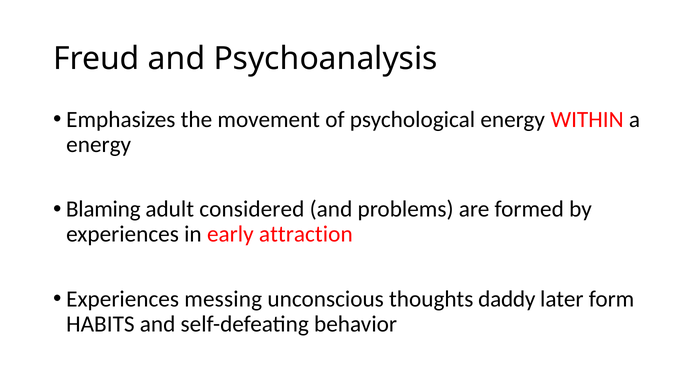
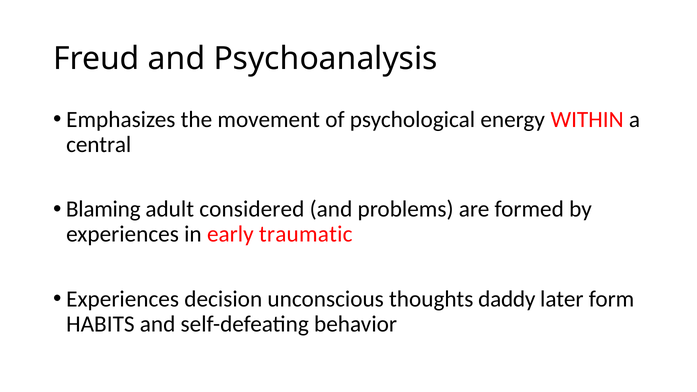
energy: energy -> central (99, 145)
attraction: attraction -> traumatic (306, 234)
messing: messing -> decision (223, 299)
